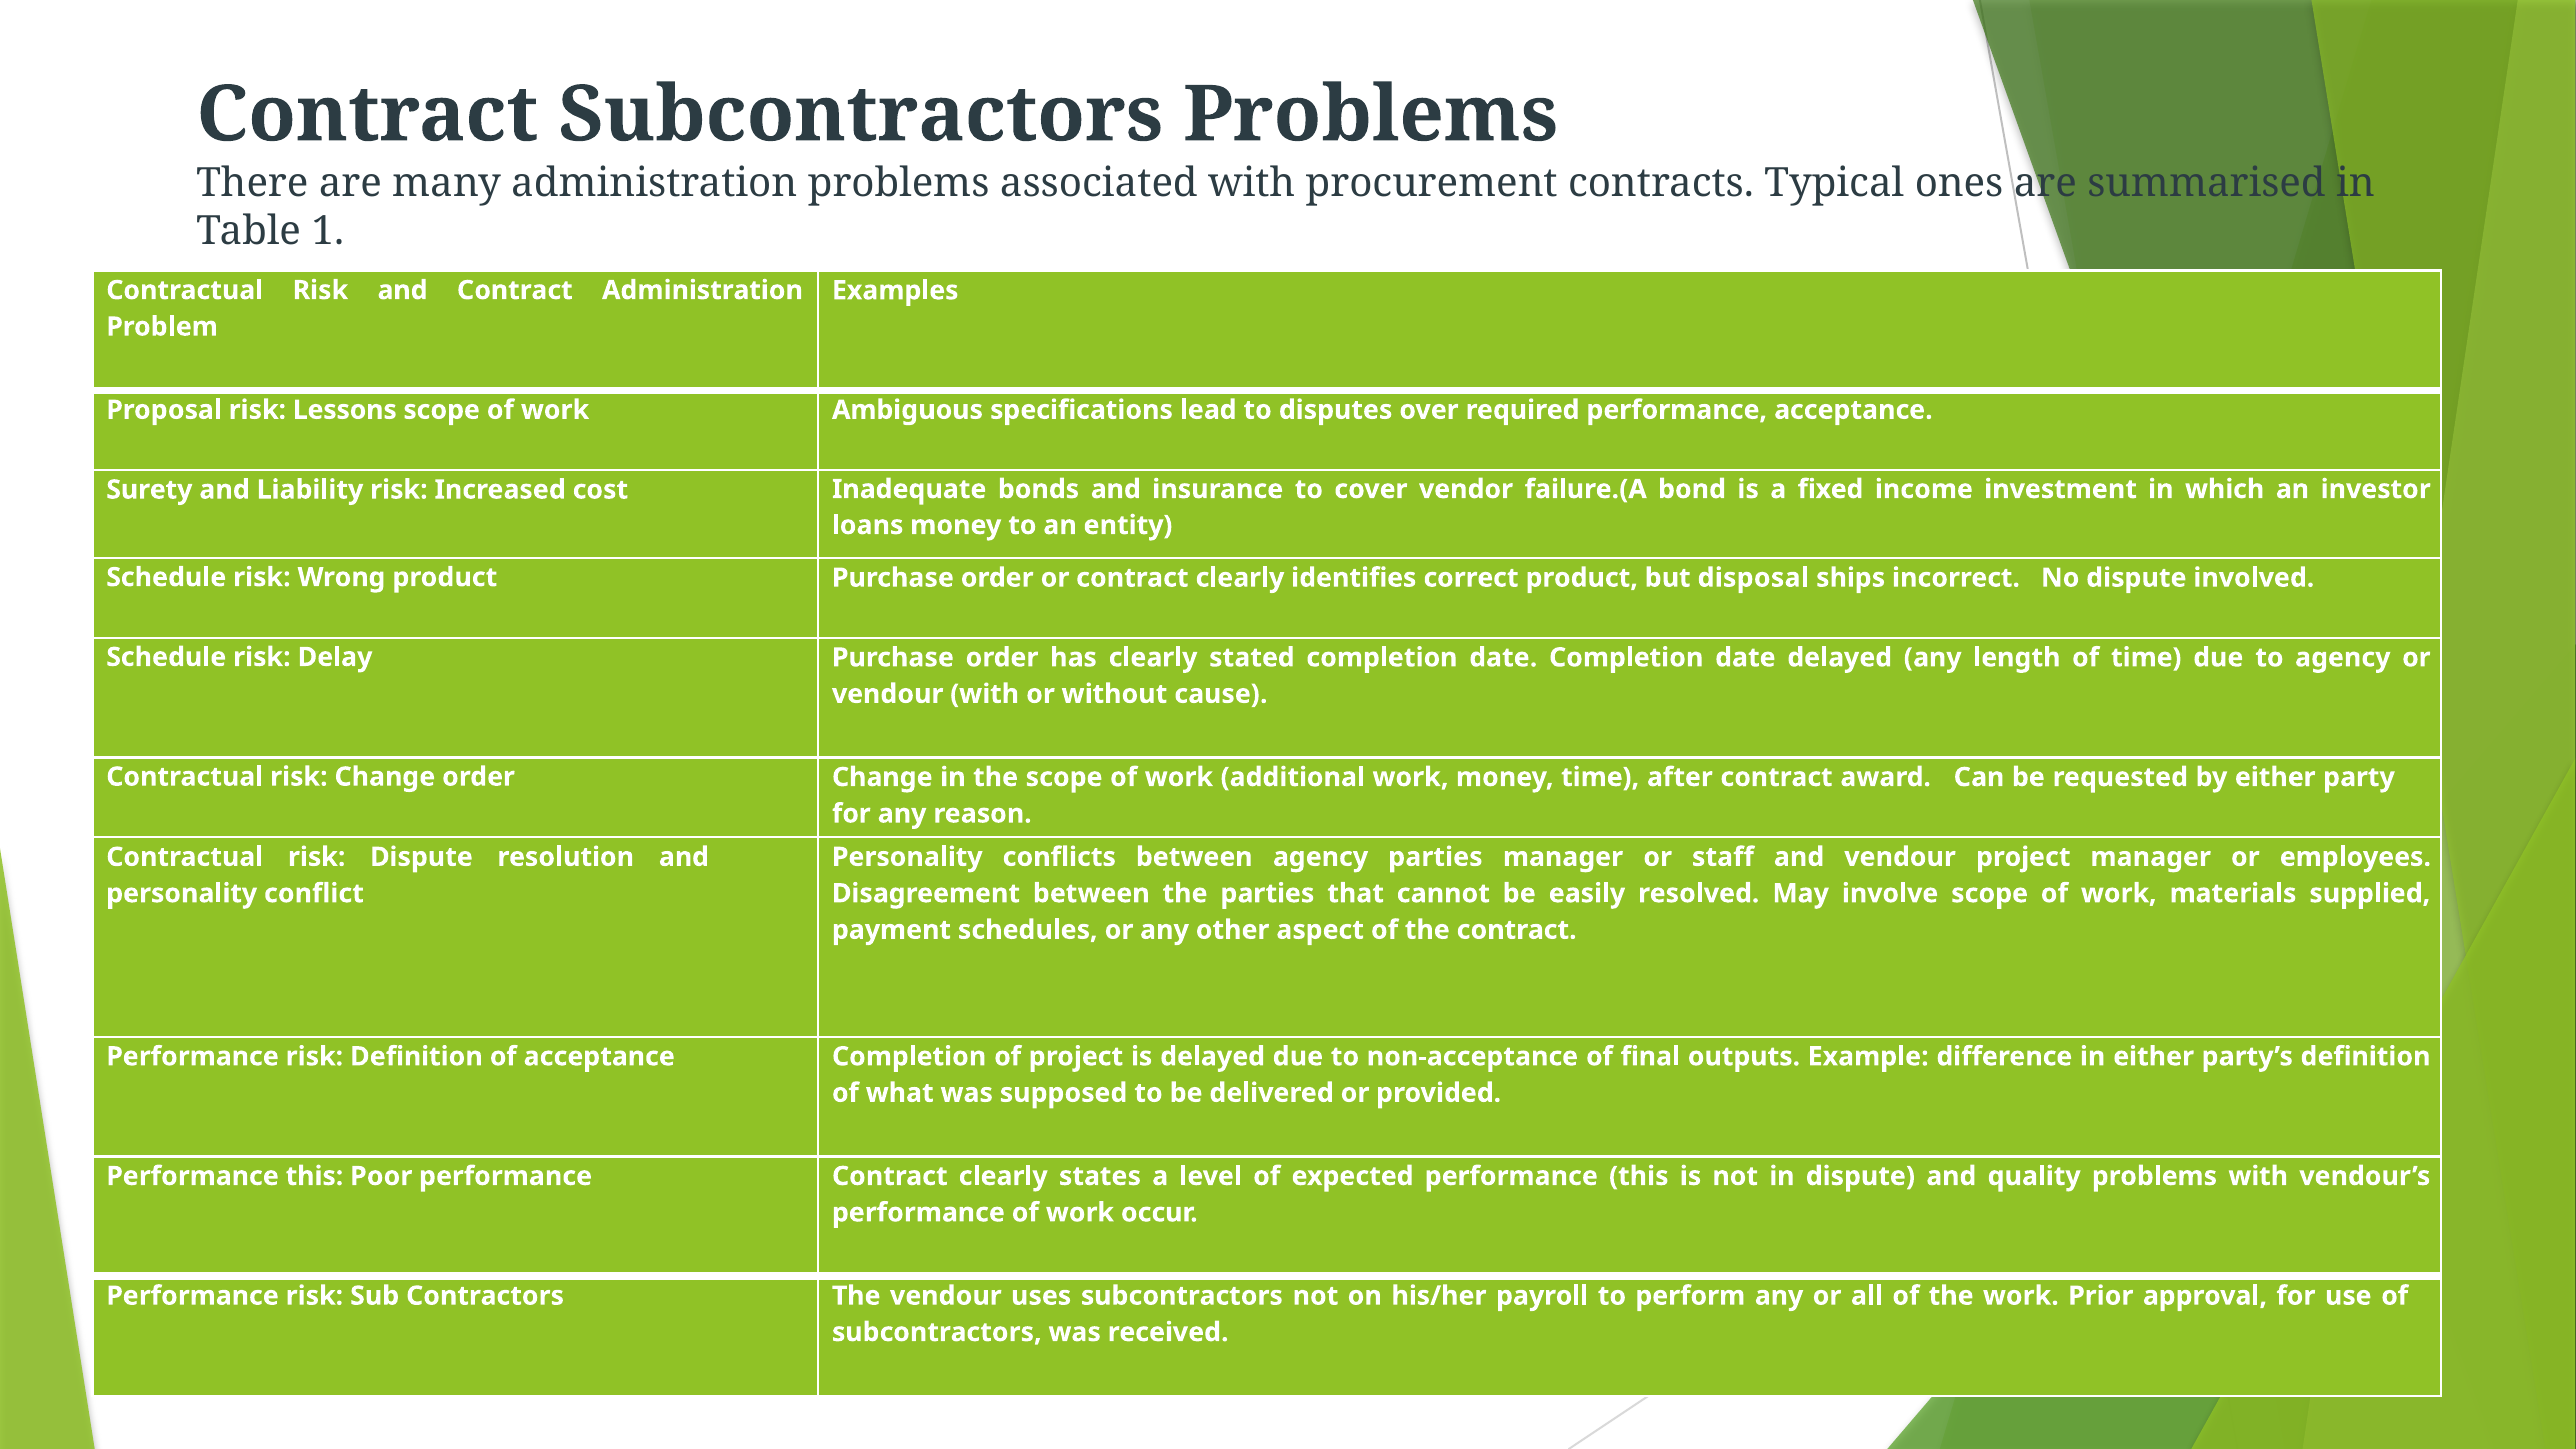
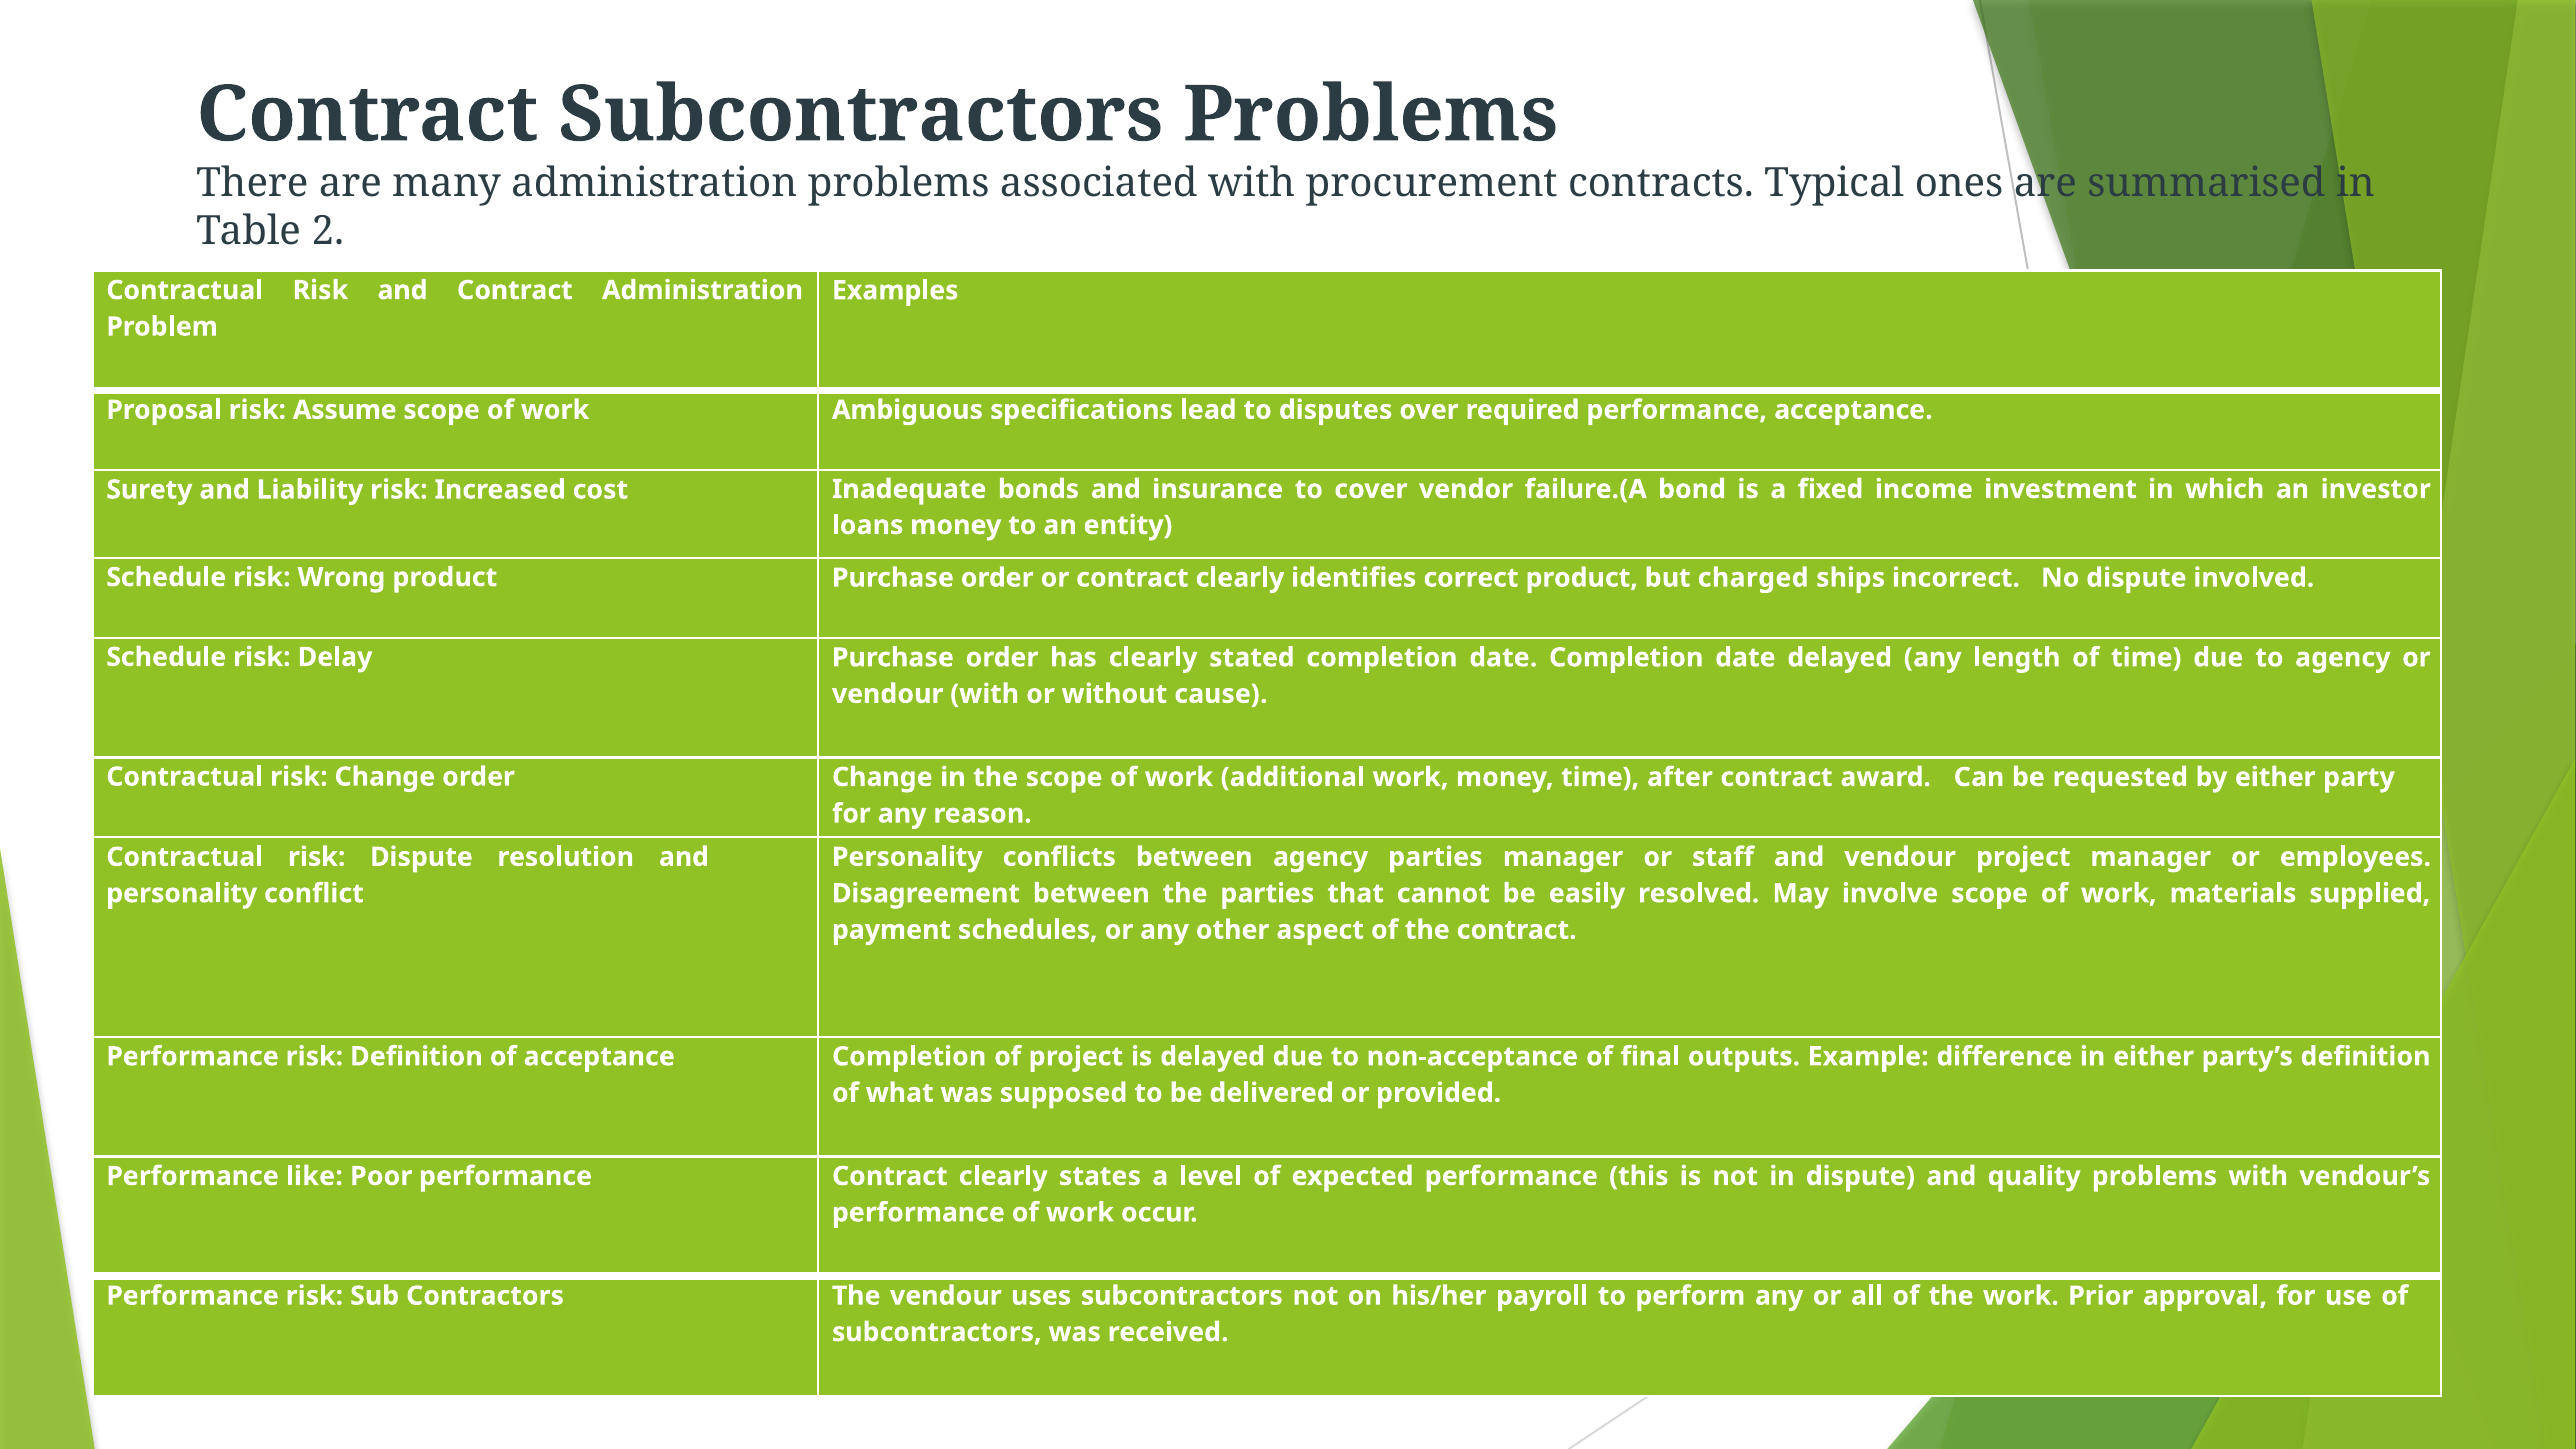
1: 1 -> 2 (328, 231)
Lessons: Lessons -> Assume (345, 410)
disposal: disposal -> charged (1753, 578)
this: this -> like (314, 1176)
